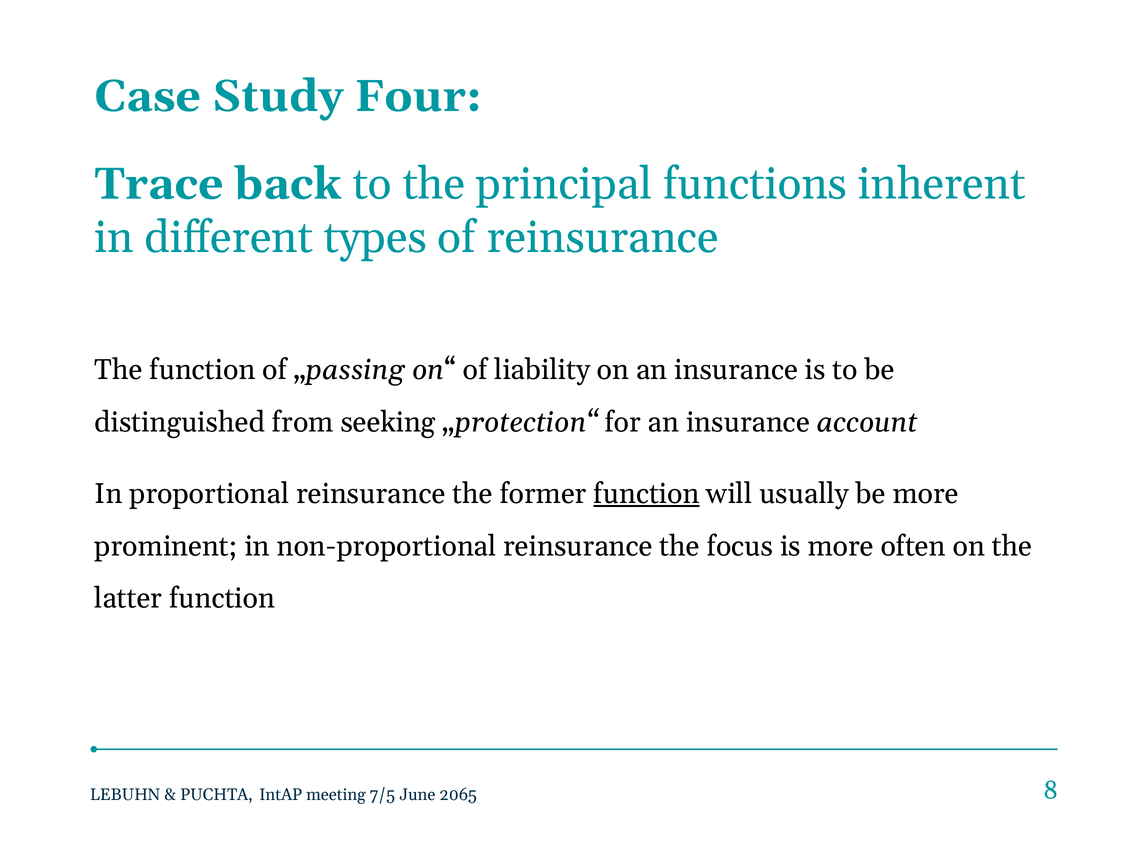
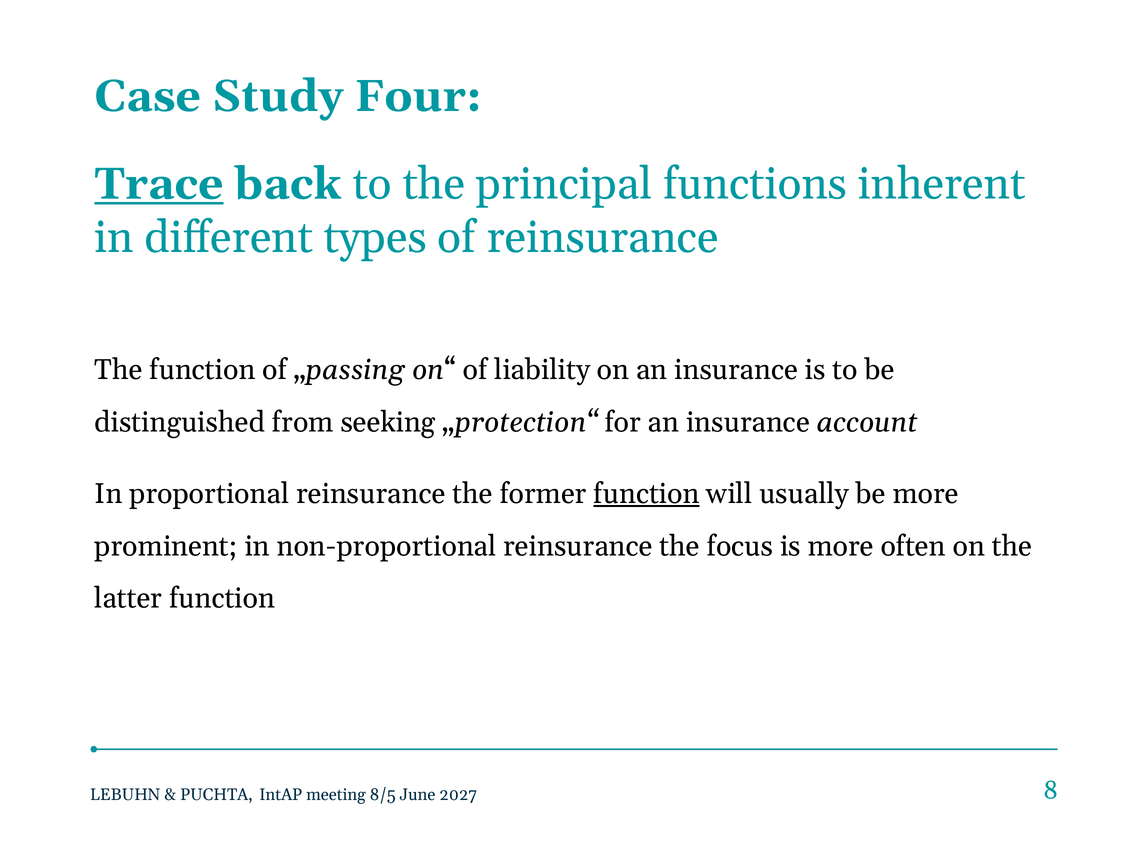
Trace underline: none -> present (159, 184)
7/5: 7/5 -> 8/5 (383, 795)
2065: 2065 -> 2027 (458, 795)
